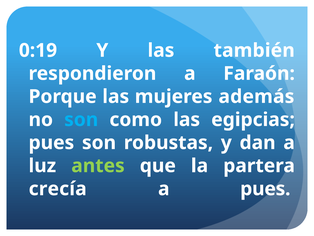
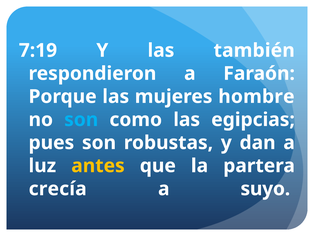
0:19: 0:19 -> 7:19 (38, 50)
además: además -> hombre (256, 96)
antes colour: light green -> yellow (98, 165)
a pues: pues -> suyo (265, 188)
